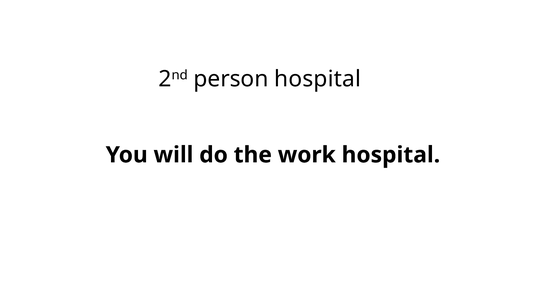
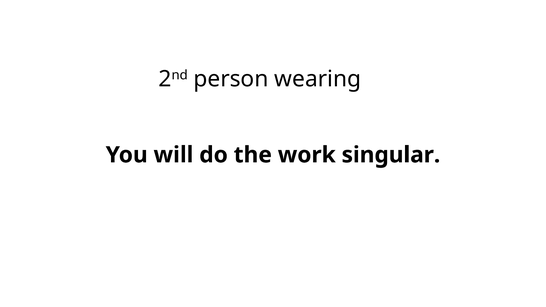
person hospital: hospital -> wearing (318, 79)
work hospital: hospital -> singular (391, 155)
